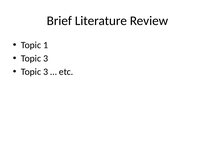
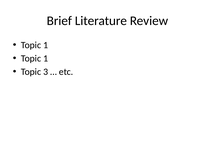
3: 3 -> 1 (46, 58)
